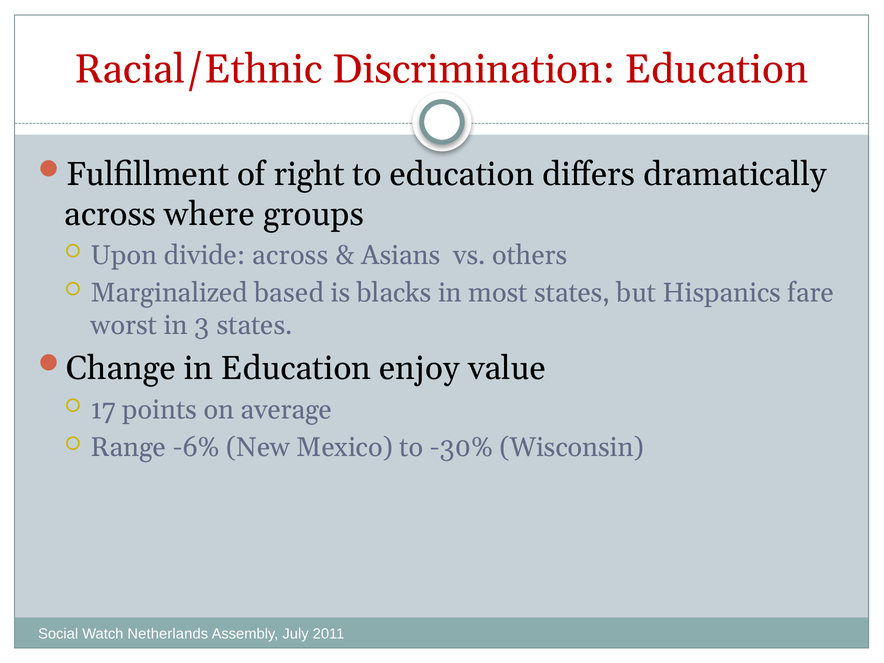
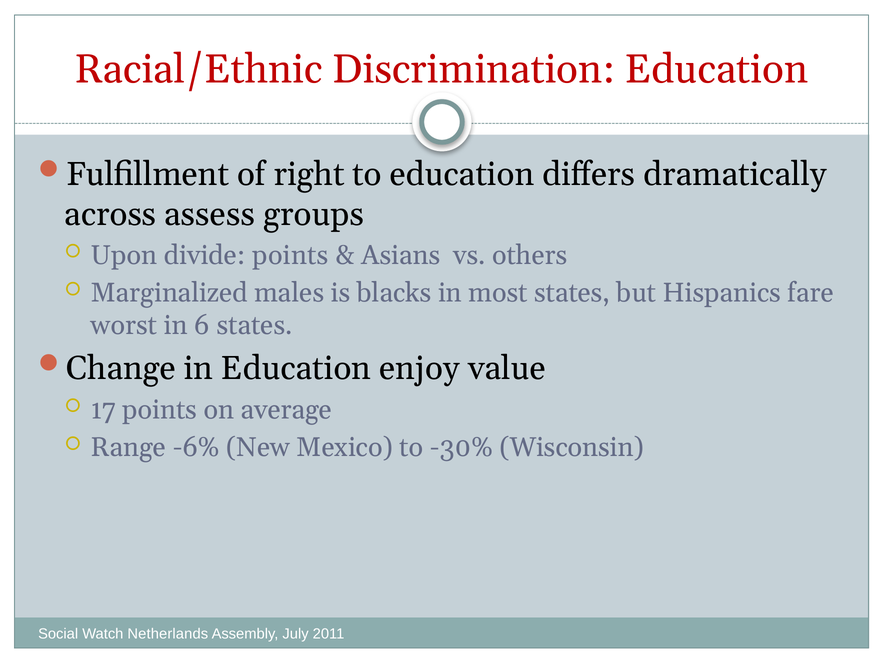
where: where -> assess (210, 214)
divide across: across -> points (290, 255)
based: based -> males (289, 293)
3: 3 -> 6 (202, 325)
